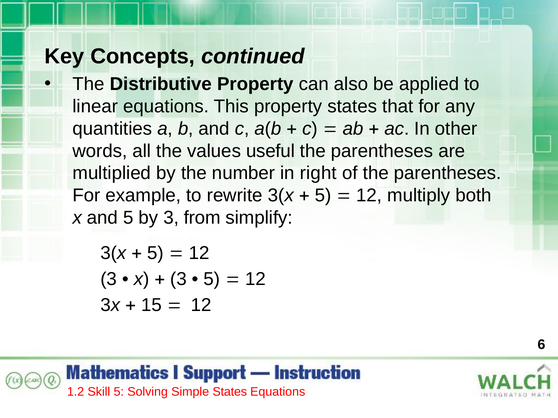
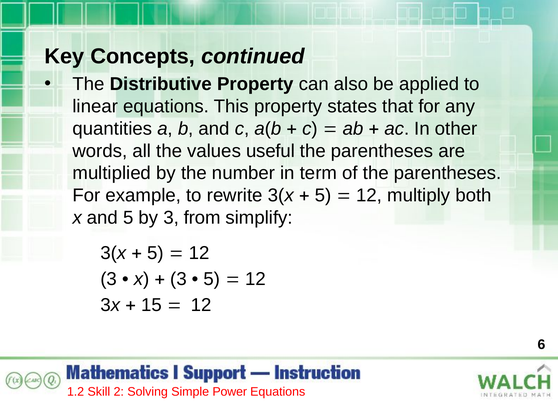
right: right -> term (318, 173)
Skill 5: 5 -> 2 (119, 392)
Simple States: States -> Power (230, 392)
